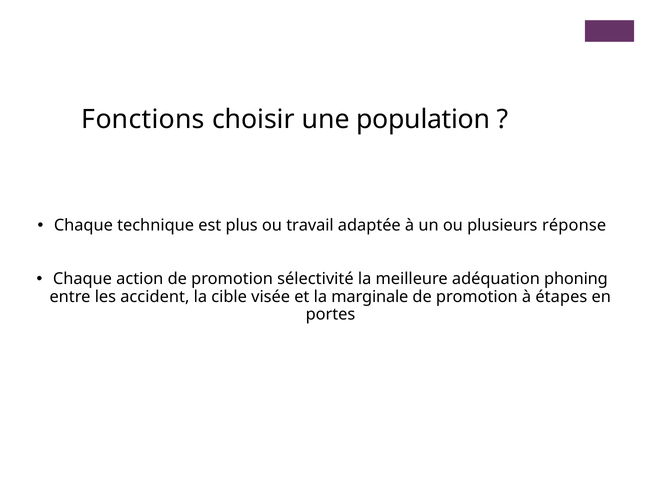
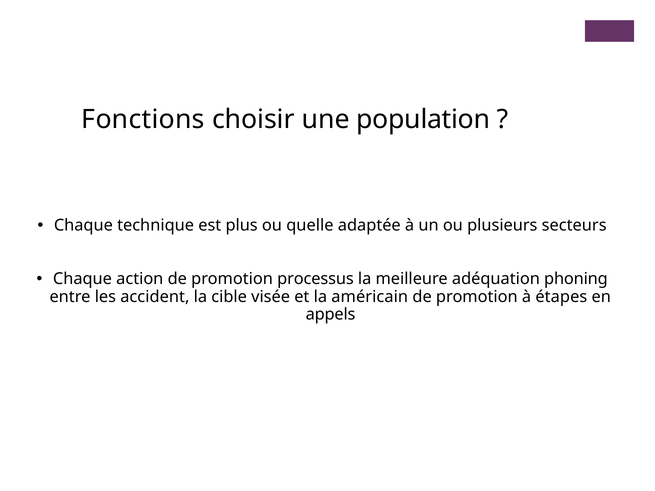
travail: travail -> quelle (310, 226)
réponse: réponse -> secteurs (574, 226)
sélectivité: sélectivité -> processus (315, 279)
marginale: marginale -> américain (370, 297)
portes: portes -> appels (331, 314)
